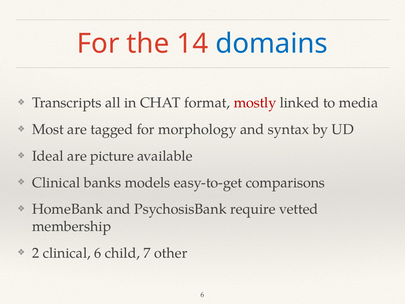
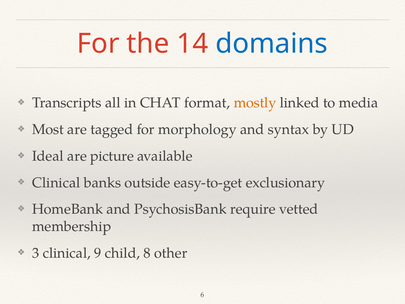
mostly colour: red -> orange (255, 103)
models: models -> outside (148, 183)
comparisons: comparisons -> exclusionary (285, 183)
2: 2 -> 3 (36, 253)
clinical 6: 6 -> 9 (98, 253)
7: 7 -> 8 (147, 253)
